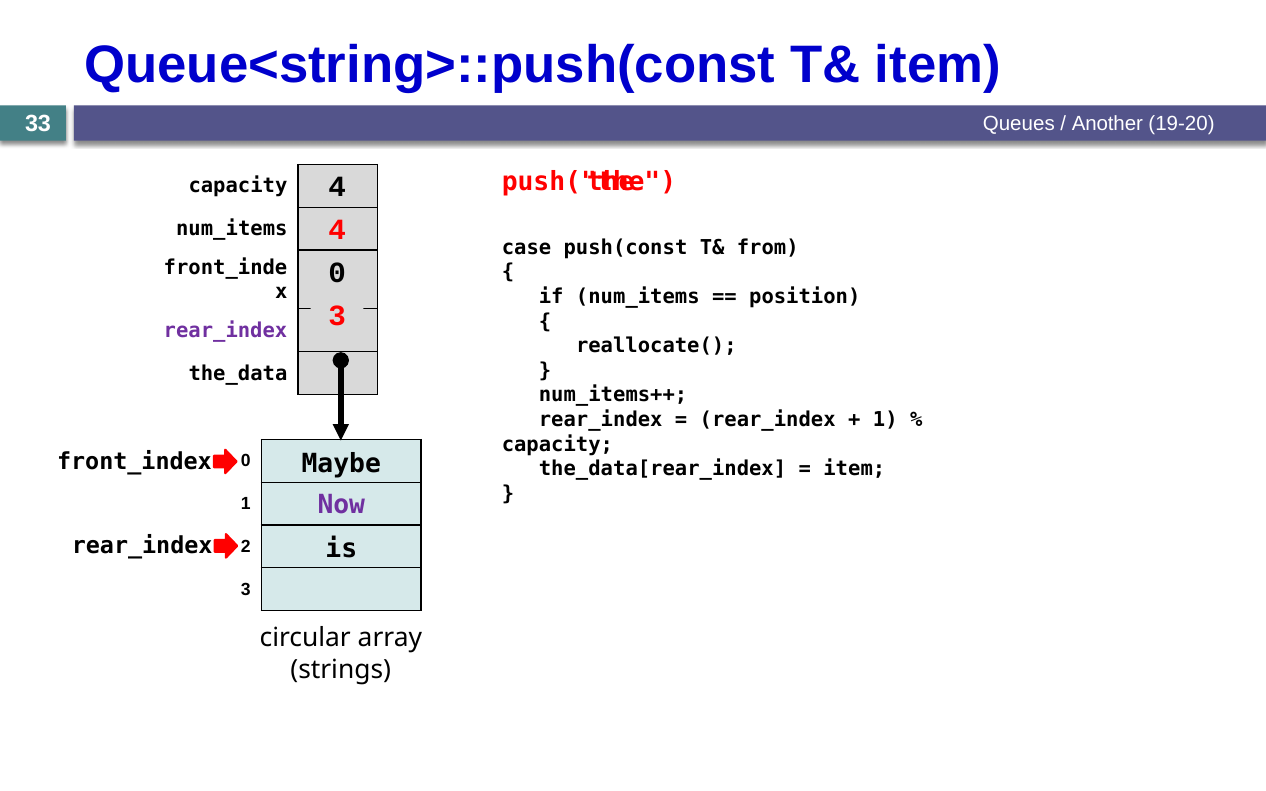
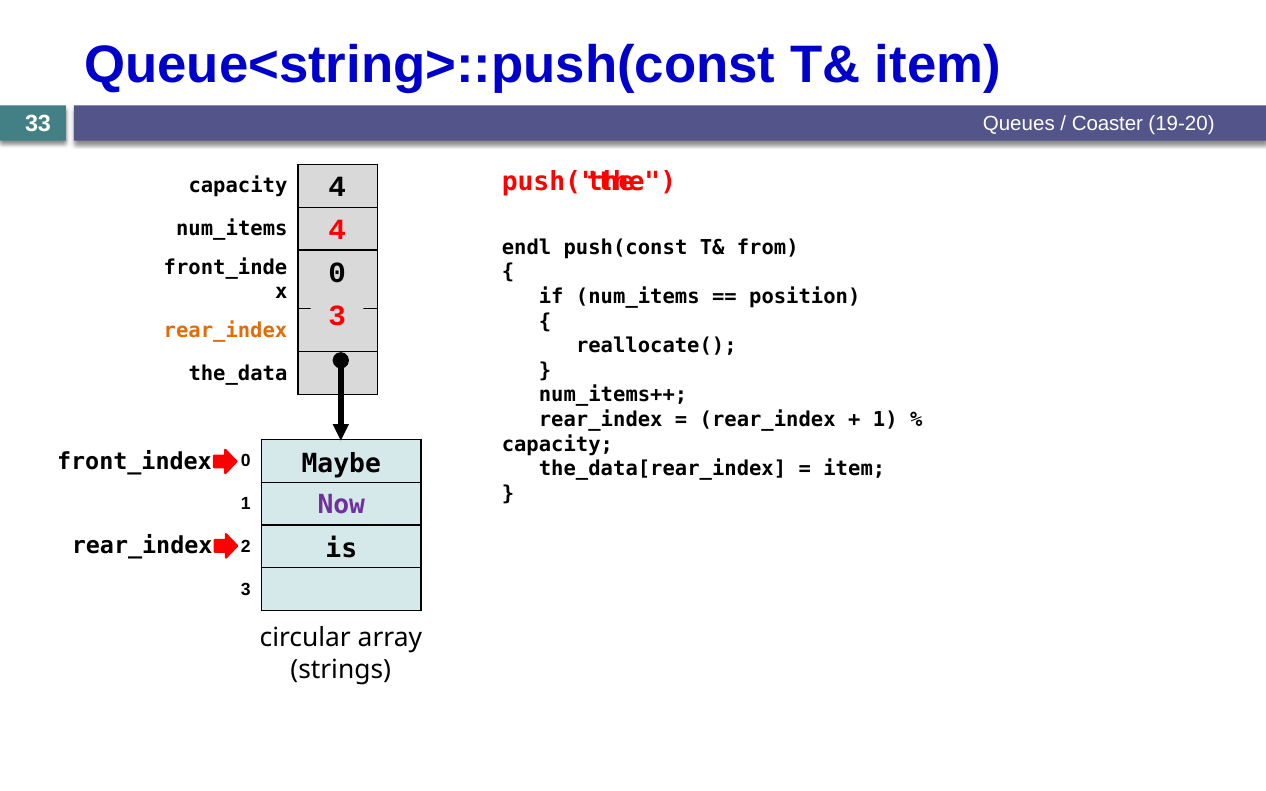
Another: Another -> Coaster (1107, 124)
case: case -> endl (527, 248)
rear_index colour: purple -> orange (226, 331)
